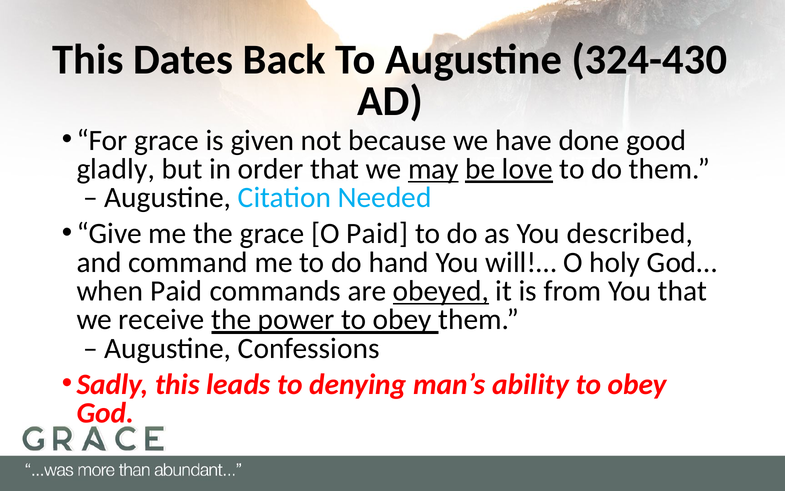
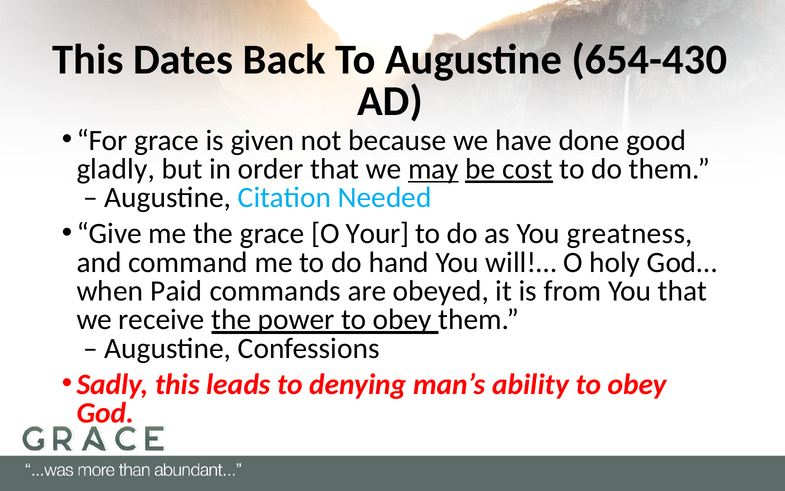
324-430: 324-430 -> 654-430 (649, 60)
love: love -> cost (527, 169)
O Paid: Paid -> Your (377, 234)
described: described -> greatness (630, 234)
obeyed underline: present -> none (441, 291)
